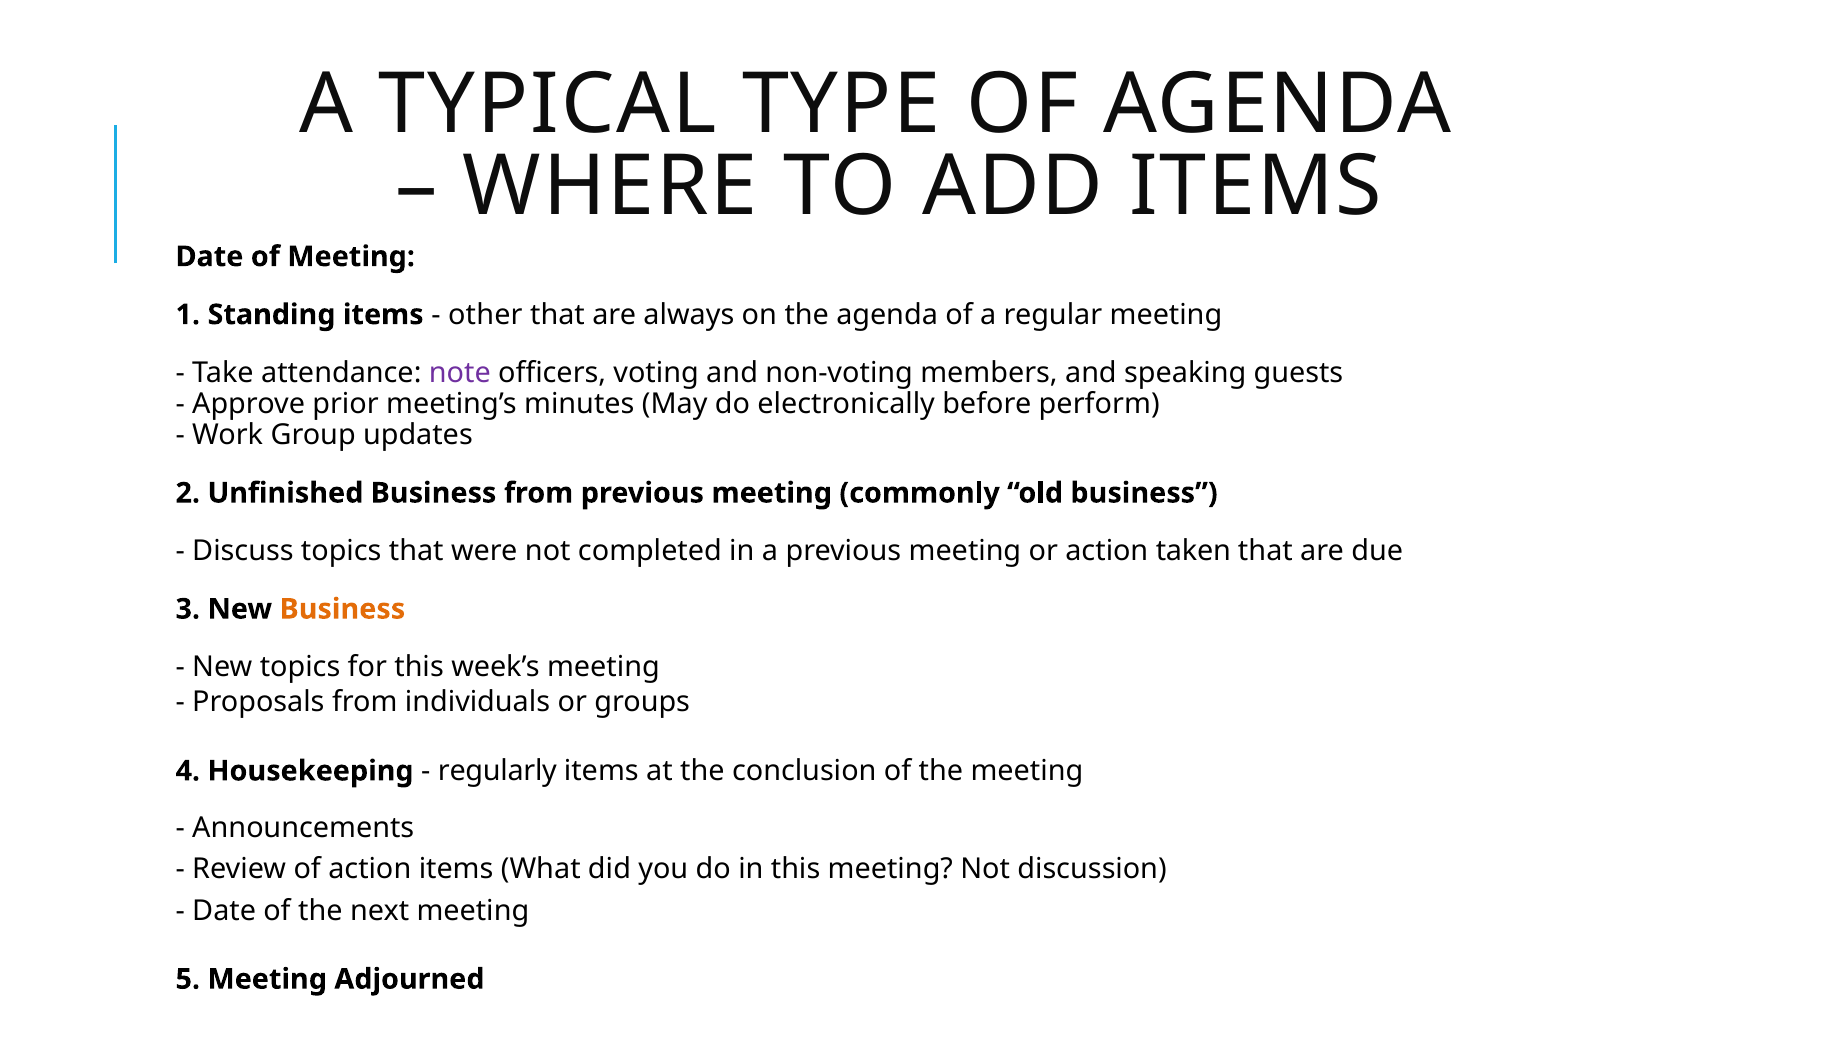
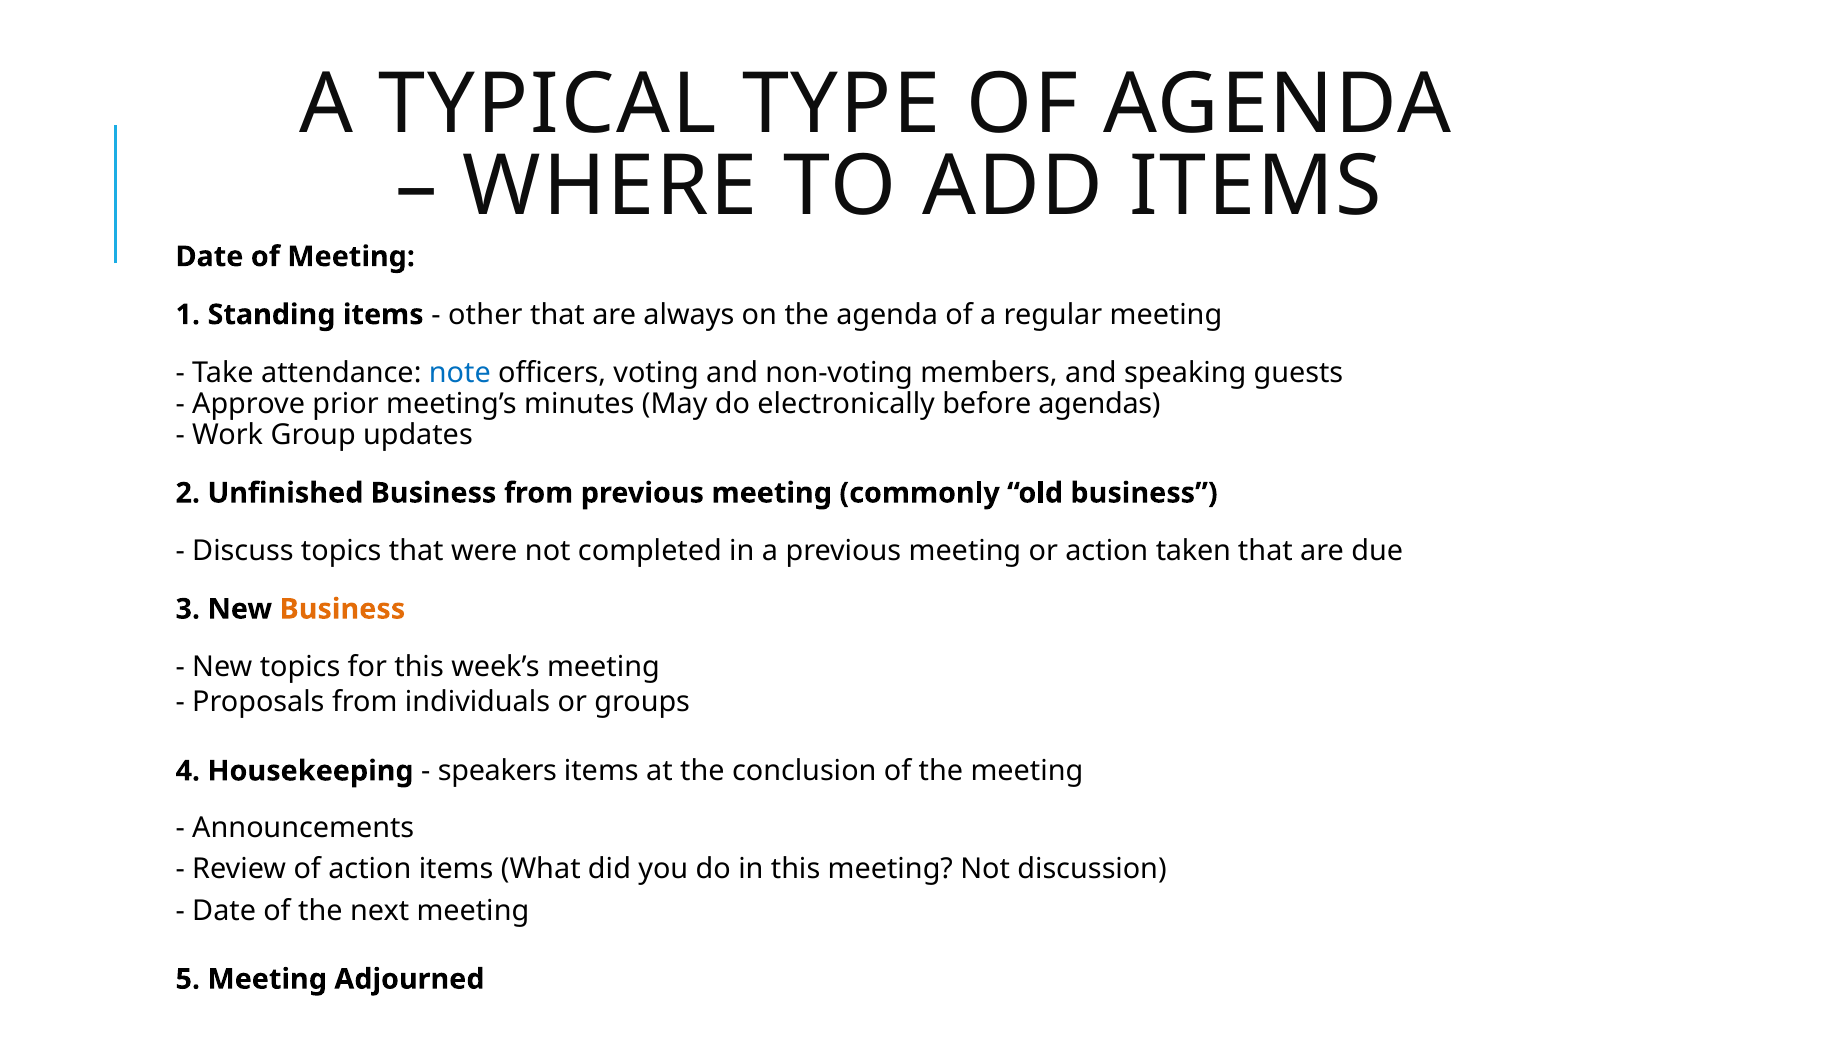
note colour: purple -> blue (460, 373)
perform: perform -> agendas (1099, 404)
regularly: regularly -> speakers (497, 771)
